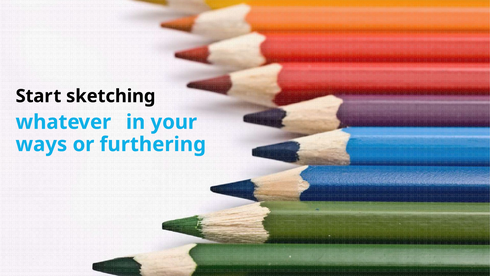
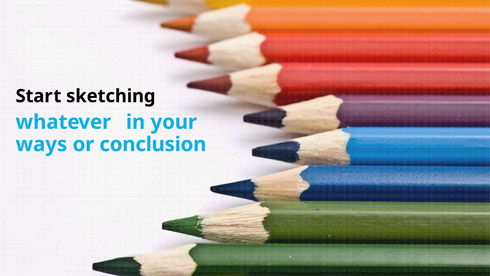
furthering: furthering -> conclusion (153, 144)
